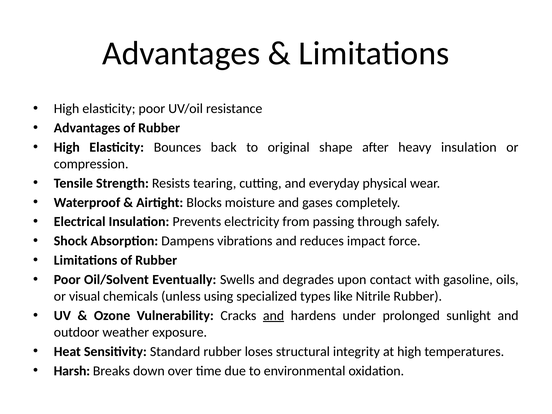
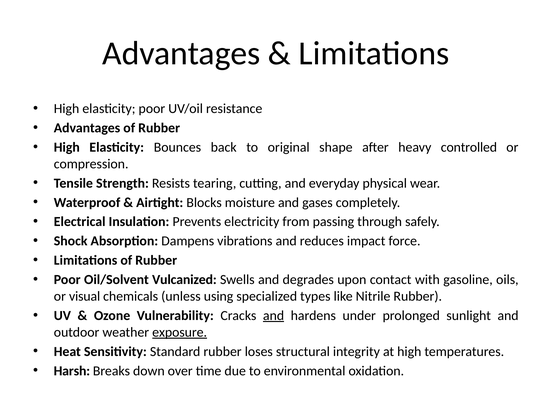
heavy insulation: insulation -> controlled (469, 147)
Eventually: Eventually -> Vulcanized (184, 280)
exposure underline: none -> present (180, 332)
